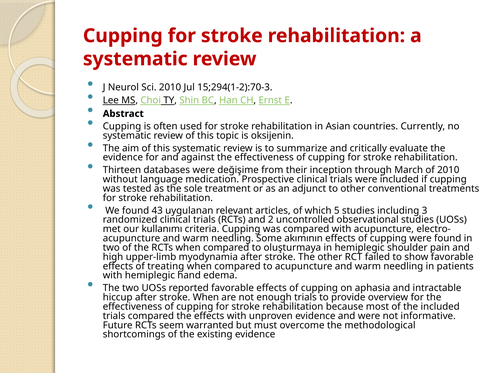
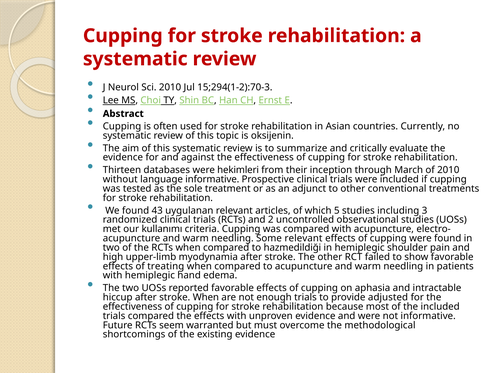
değişime: değişime -> hekimleri (238, 170)
language medication: medication -> informative (212, 179)
Some akımının: akımının -> relevant (303, 238)
oluşturmaya: oluşturmaya -> hazmedildiği (292, 247)
overview: overview -> adjusted (388, 297)
